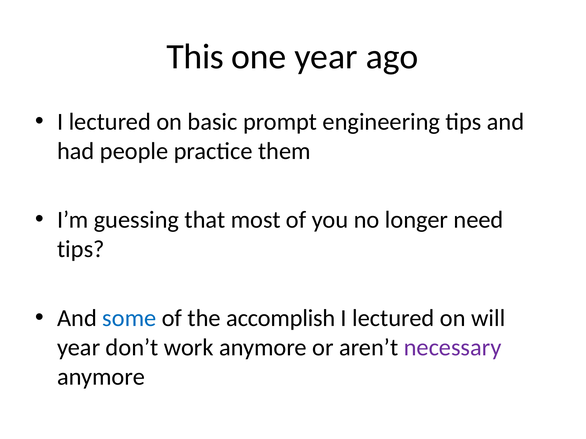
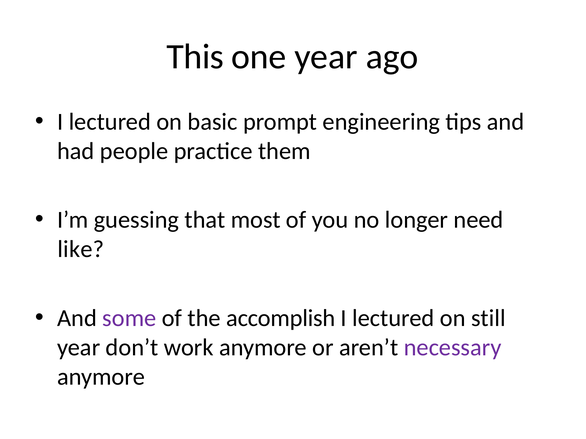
tips: tips -> like (81, 249)
some colour: blue -> purple (129, 318)
will: will -> still (488, 318)
